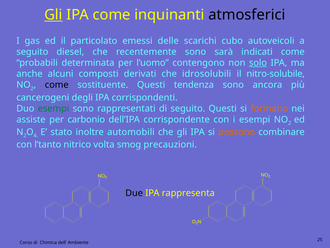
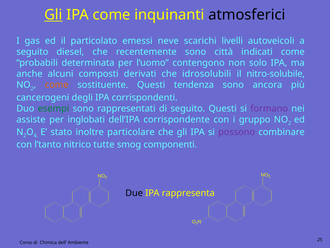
delle: delle -> neve (168, 41)
cubo: cubo -> livelli (232, 41)
sarà: sarà -> città (224, 52)
solo underline: present -> none (258, 63)
come colour: black -> orange (57, 85)
formano colour: orange -> purple (269, 108)
carbonio: carbonio -> inglobati (86, 119)
i esempi: esempi -> gruppo (255, 119)
automobili: automobili -> particolare (131, 132)
possono colour: orange -> purple (237, 132)
volta: volta -> tutte (104, 144)
precauzioni: precauzioni -> componenti (170, 144)
